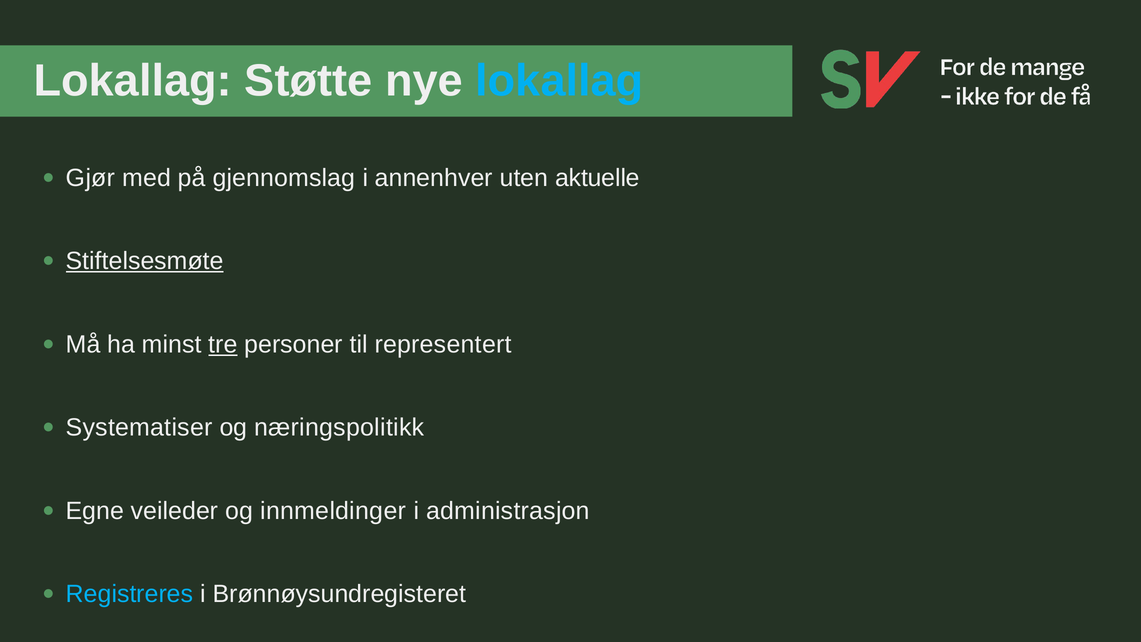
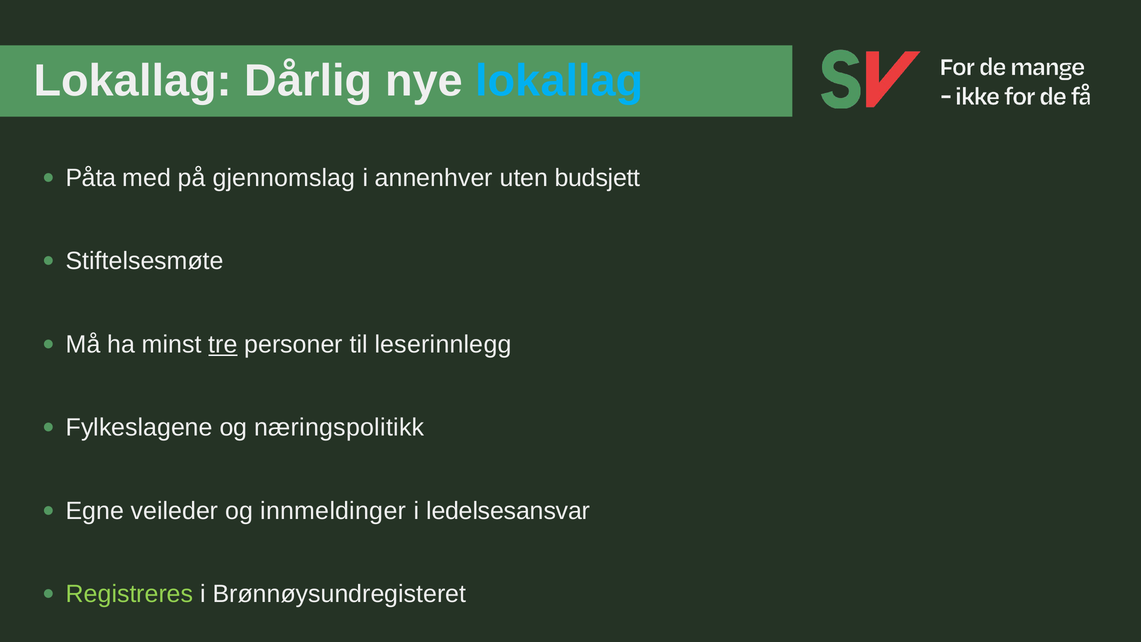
Støtte: Støtte -> Dårlig (308, 81)
Gjør: Gjør -> Påta (91, 178)
aktuelle: aktuelle -> budsjett (597, 178)
Stiftelsesmøte underline: present -> none (145, 261)
representert: representert -> leserinnlegg (443, 344)
Systematiser: Systematiser -> Fylkeslagene (139, 428)
administrasjon: administrasjon -> ledelsesansvar (508, 511)
Registreres colour: light blue -> light green (130, 594)
